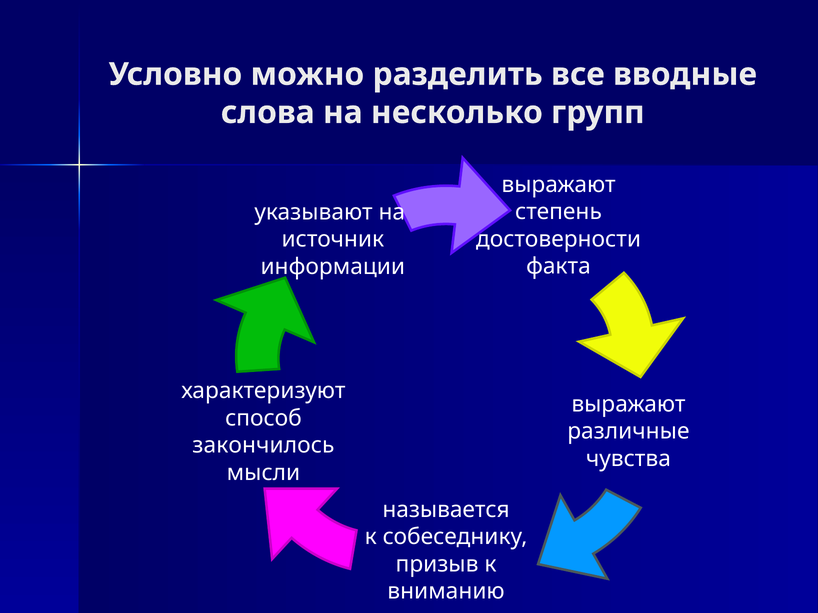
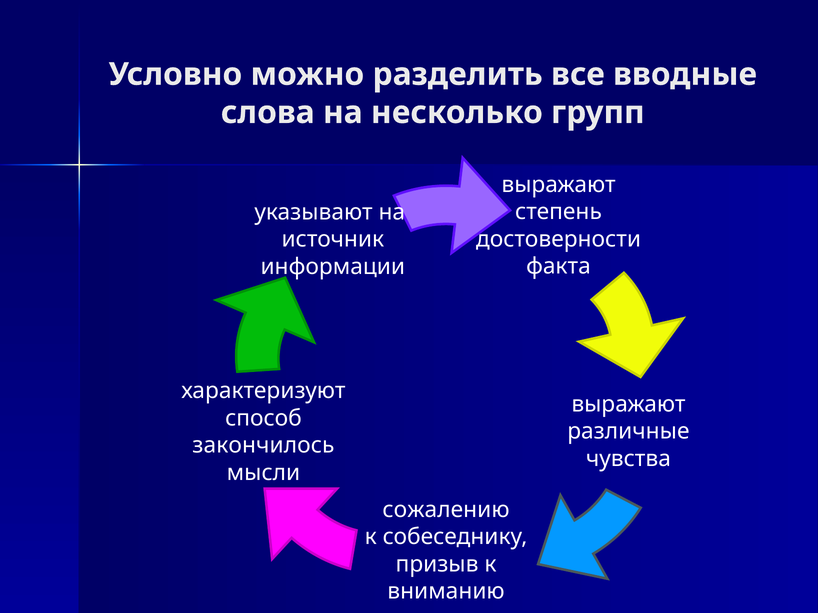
называется: называется -> сожалению (446, 510)
